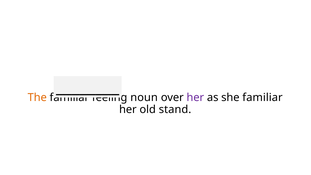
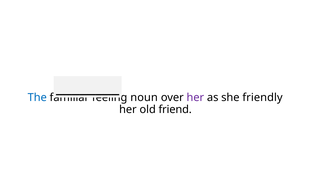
The colour: orange -> blue (37, 98)
she familiar: familiar -> friendly (263, 98)
stand: stand -> friend (175, 109)
